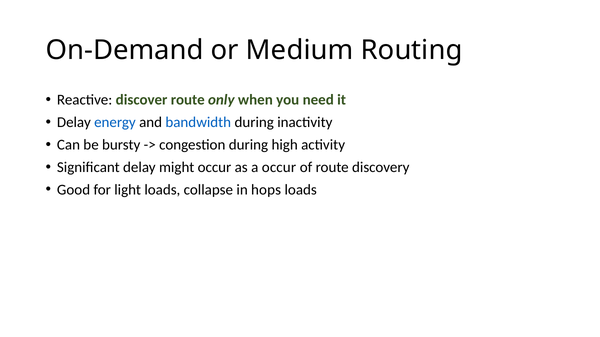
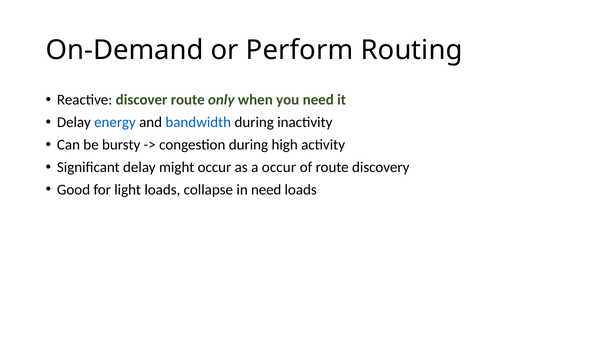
Medium: Medium -> Perform (300, 50)
in hops: hops -> need (266, 190)
